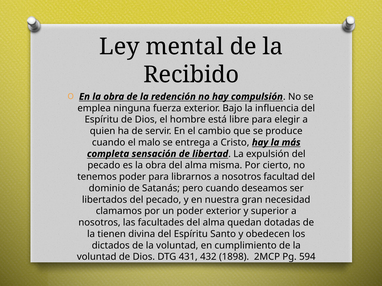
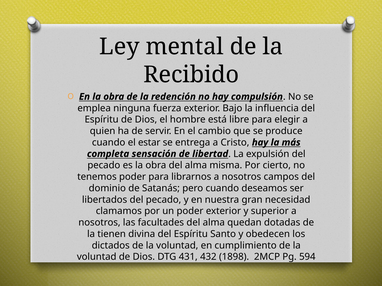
malo: malo -> estar (149, 143)
facultad: facultad -> campos (281, 177)
